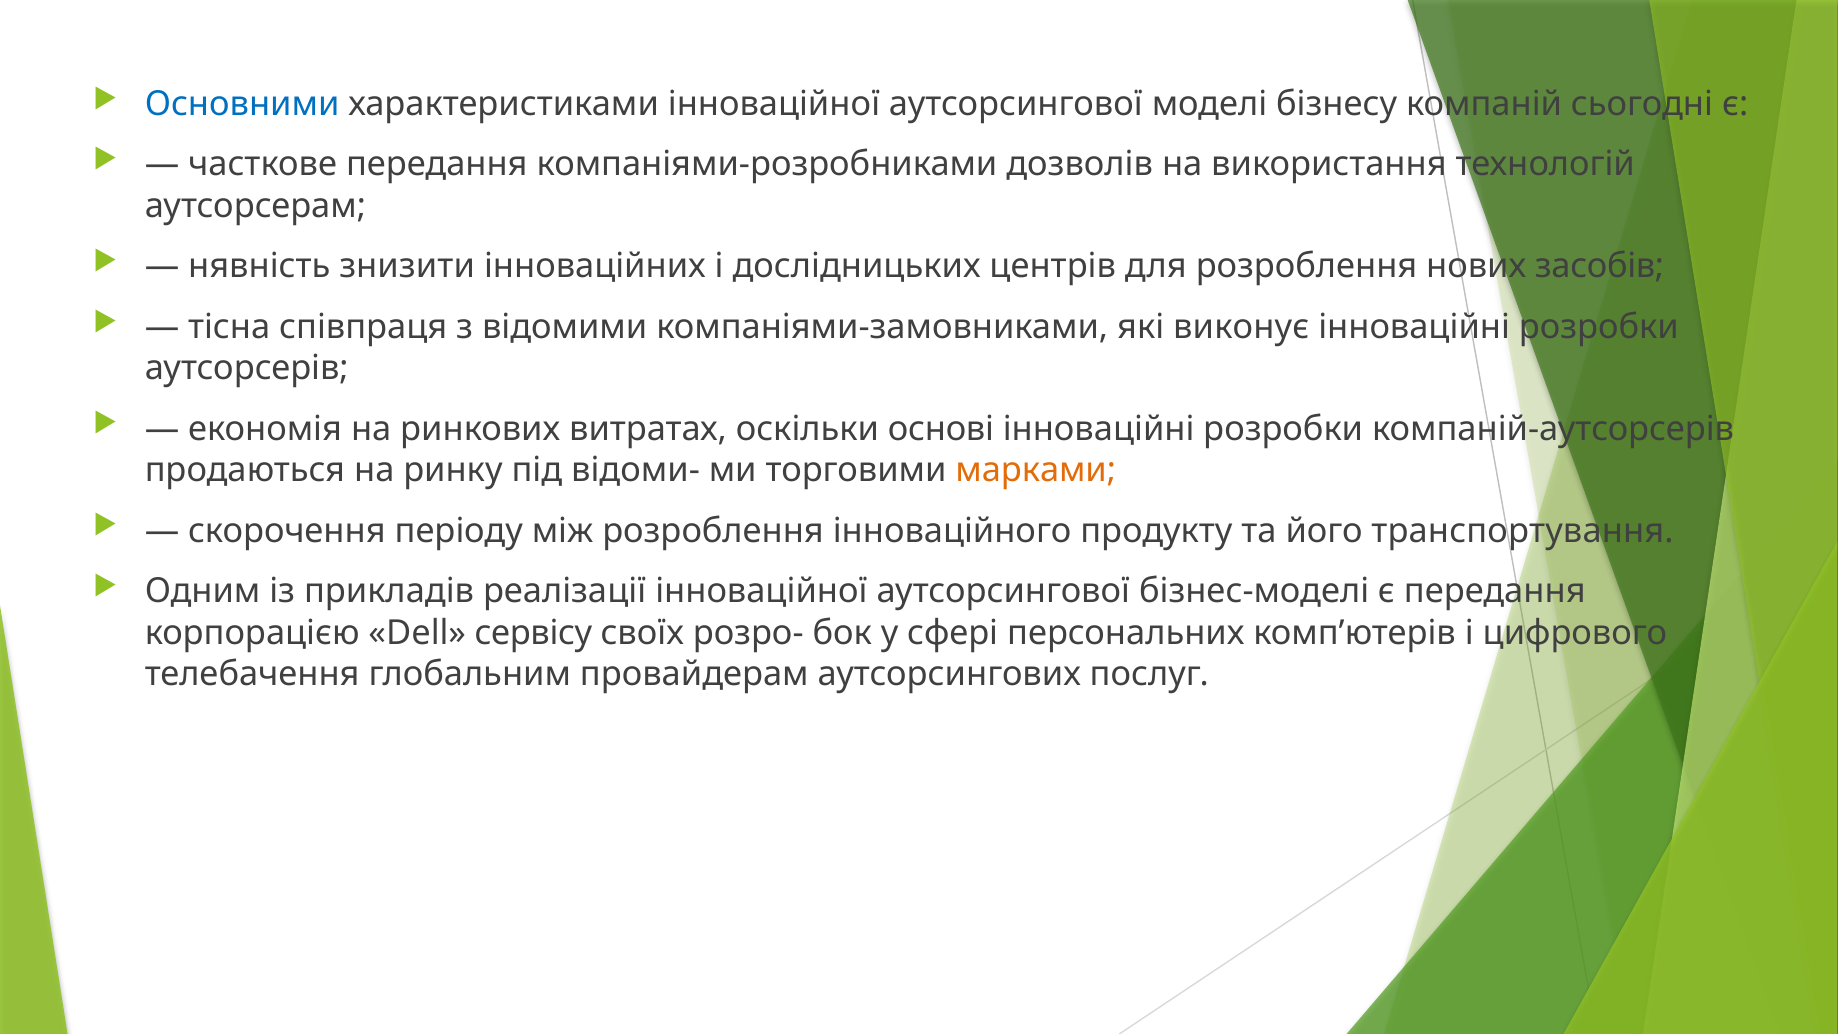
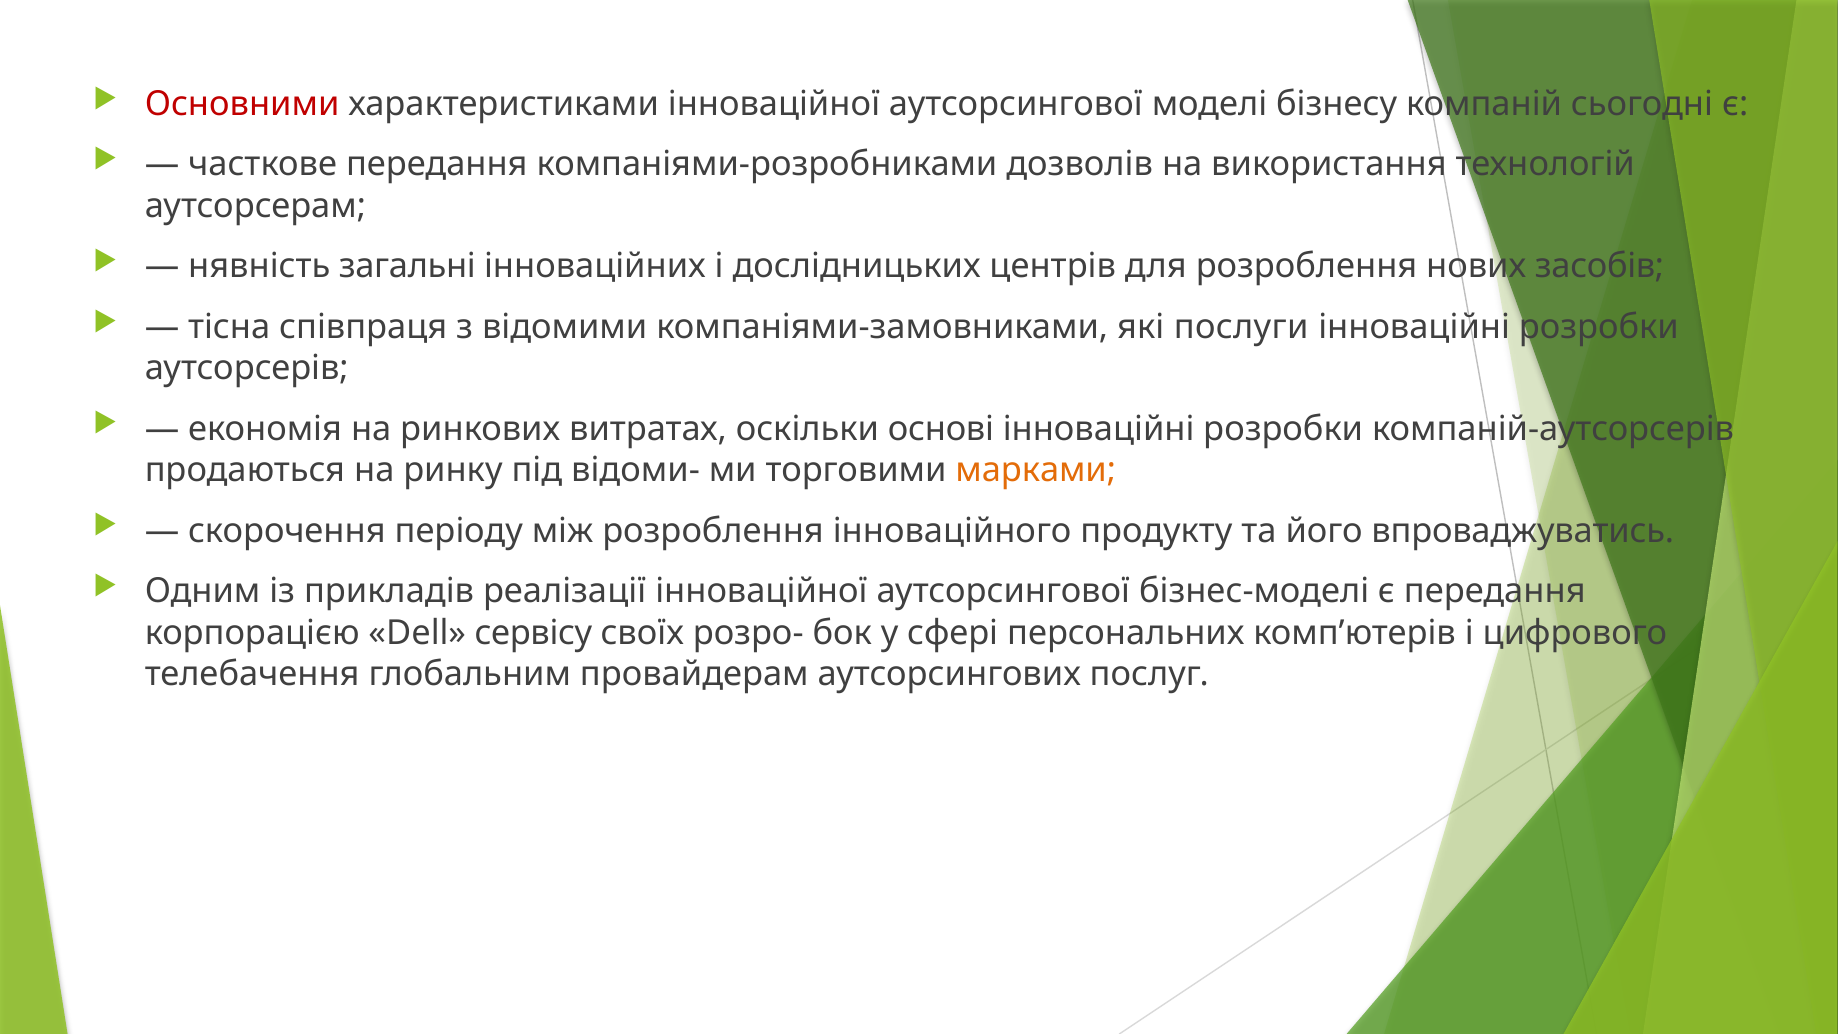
Основними colour: blue -> red (242, 104)
знизити: знизити -> загальні (407, 266)
виконує: виконує -> послуги (1241, 327)
транспортування: транспортування -> впроваджуватись (1523, 531)
